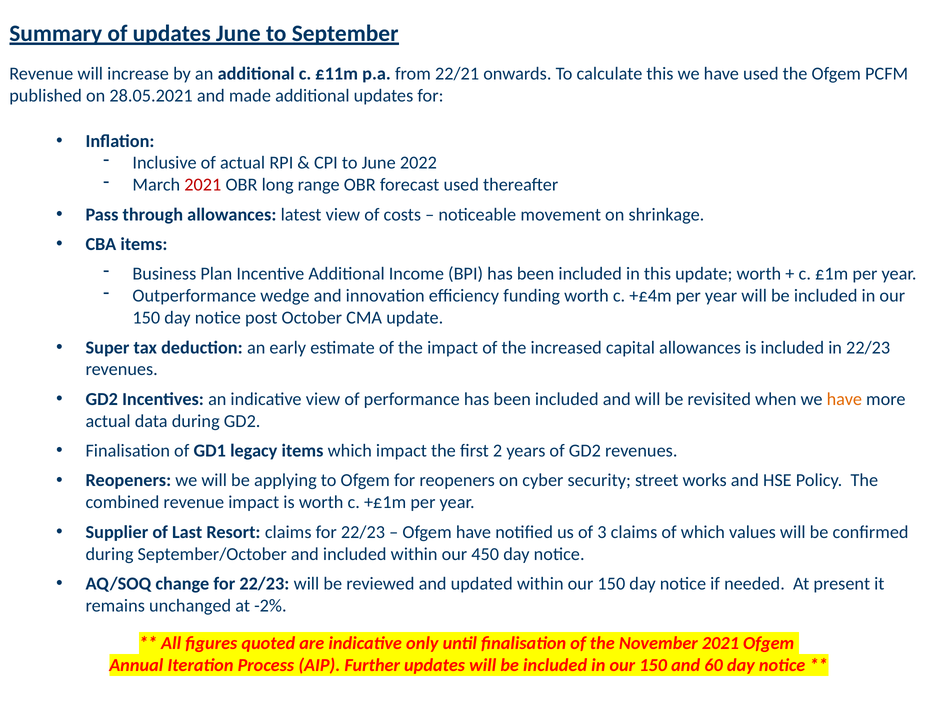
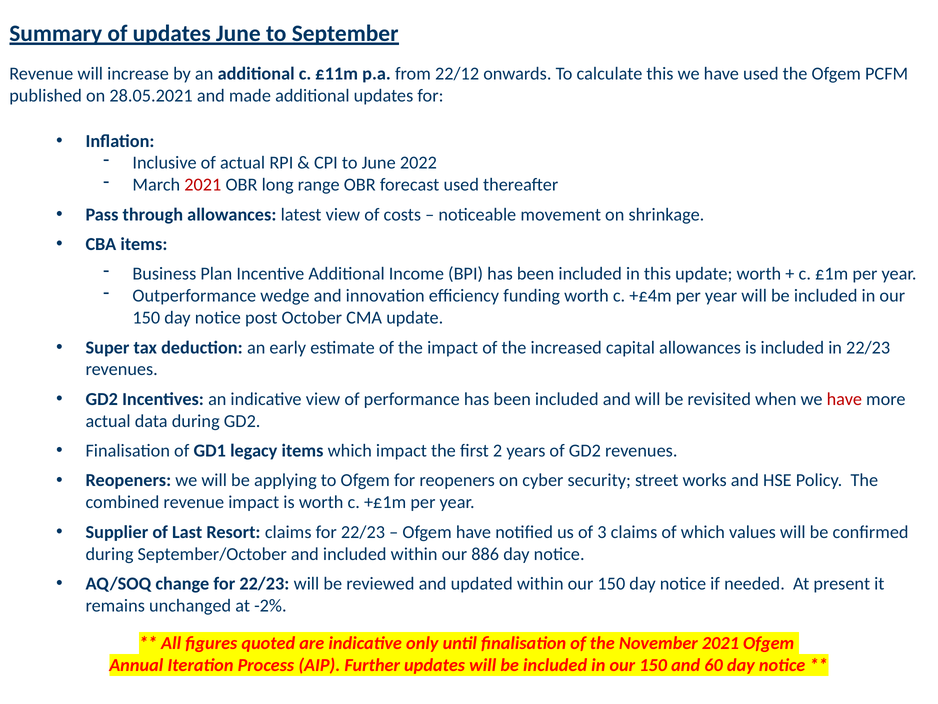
22/21: 22/21 -> 22/12 (457, 74)
have colour: orange -> red (844, 399)
450: 450 -> 886 (485, 554)
